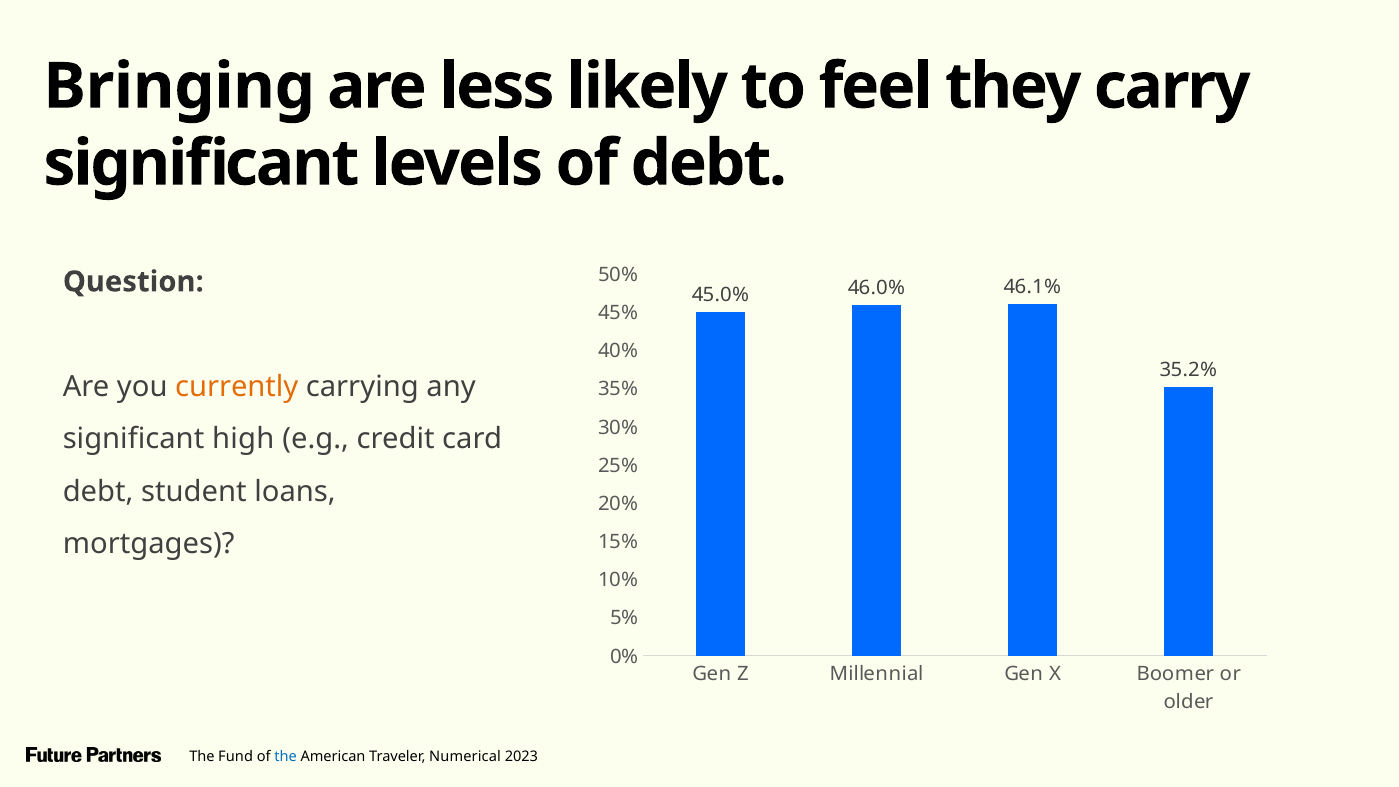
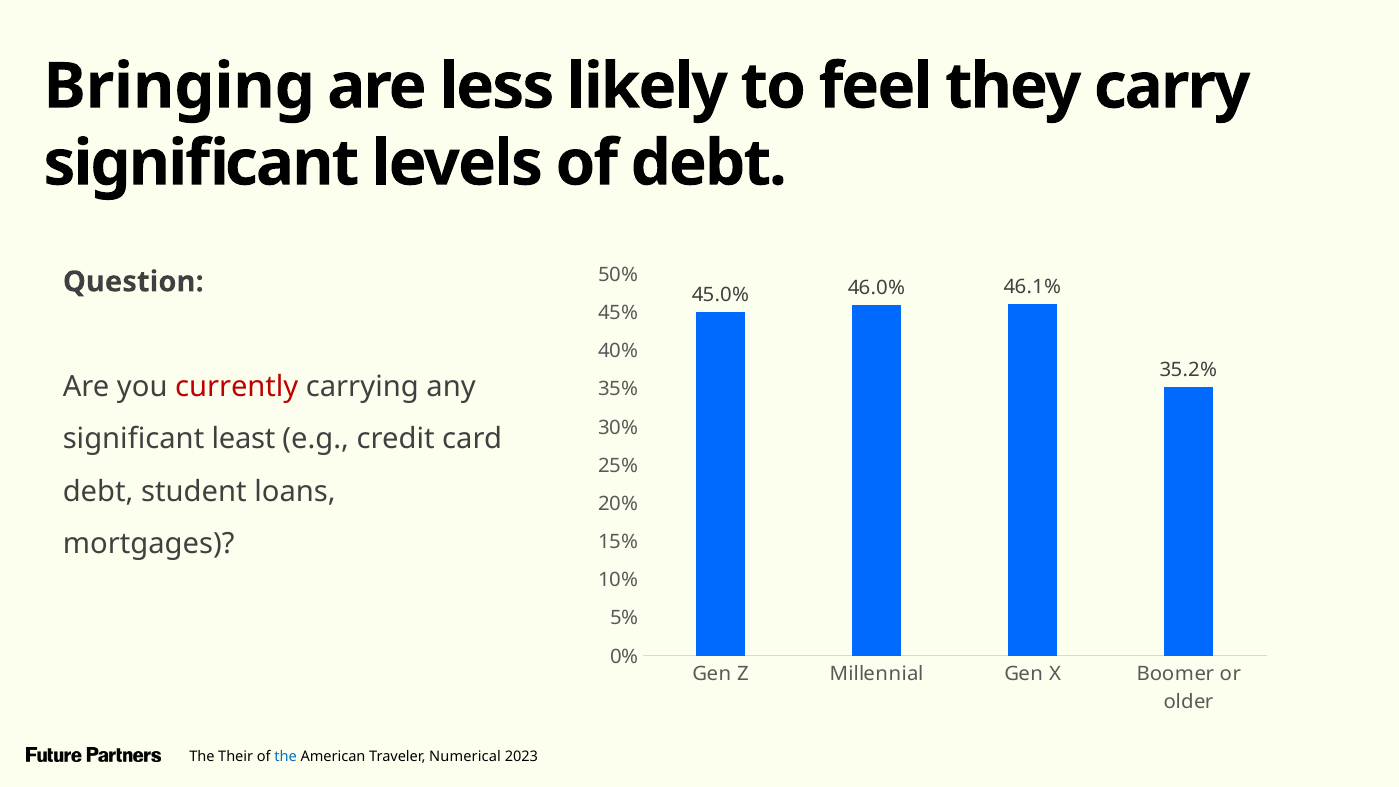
currently colour: orange -> red (237, 387)
high: high -> least (244, 439)
Fund: Fund -> Their (236, 756)
